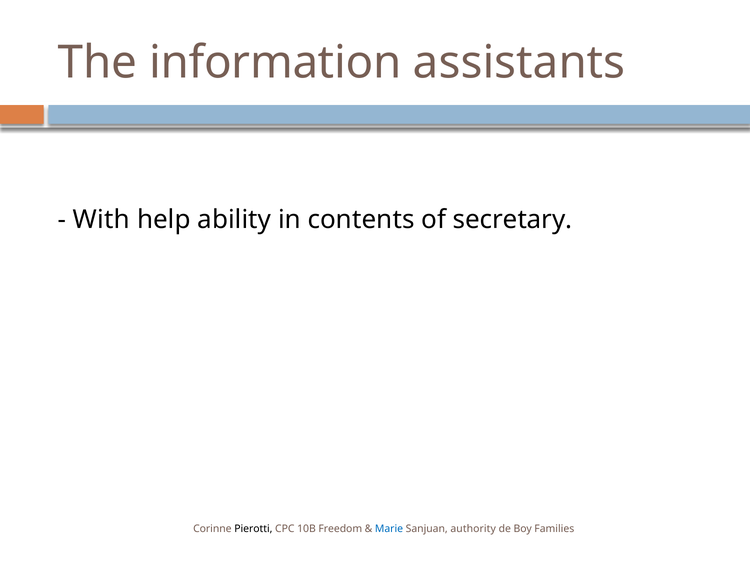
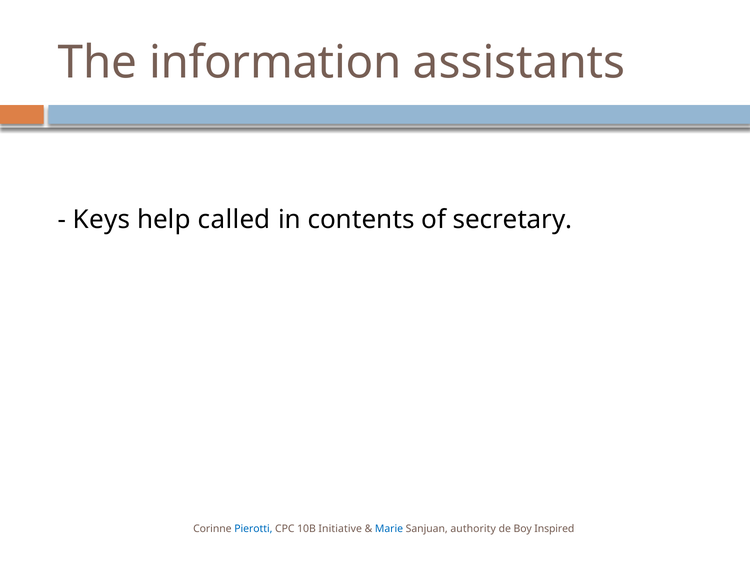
With: With -> Keys (101, 220)
ability: ability -> called (234, 220)
Pierotti colour: black -> blue (253, 528)
Freedom: Freedom -> Initiative (340, 528)
Families: Families -> Inspired (554, 528)
